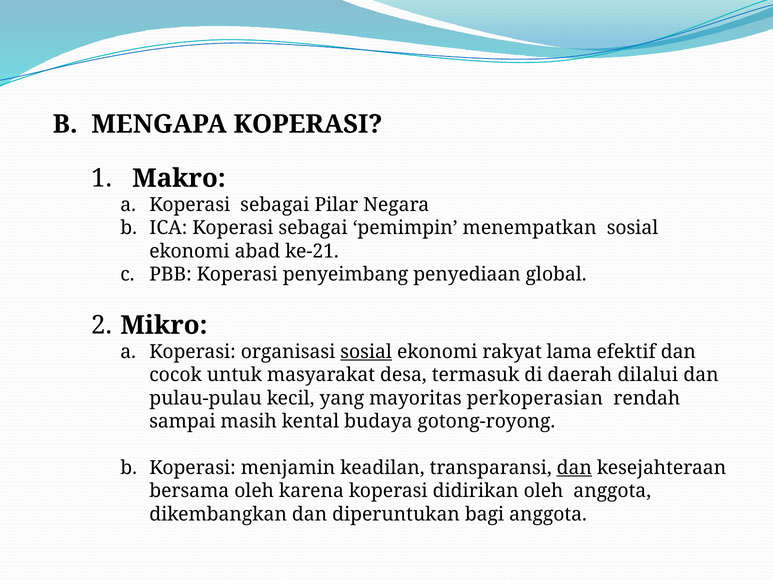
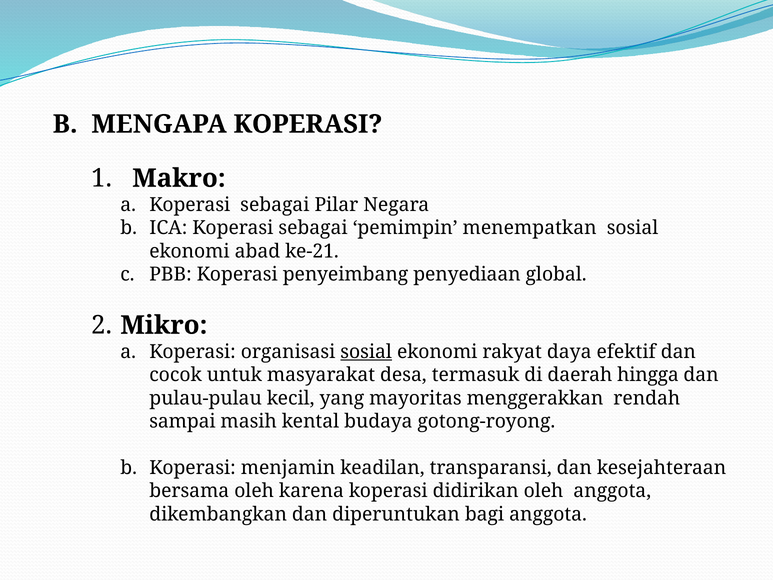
lama: lama -> daya (569, 352)
dilalui: dilalui -> hingga (648, 375)
perkoperasian: perkoperasian -> menggerakkan (535, 398)
dan underline: present -> none (574, 468)
